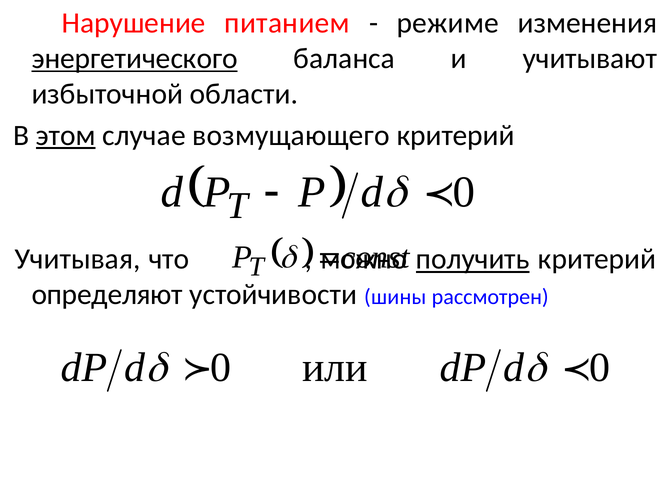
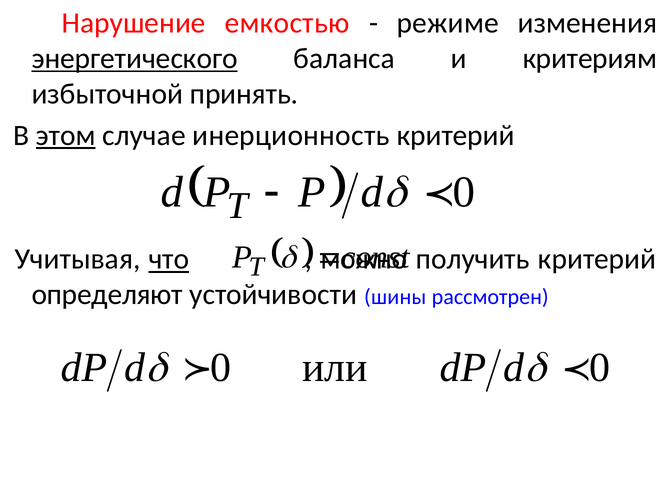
питанием: питанием -> емкостью (287, 23)
учитывают: учитывают -> критериям (590, 59)
области: области -> принять (244, 94)
возмущающего: возмущающего -> инерционность (291, 135)
что underline: none -> present (169, 259)
получить underline: present -> none (473, 259)
